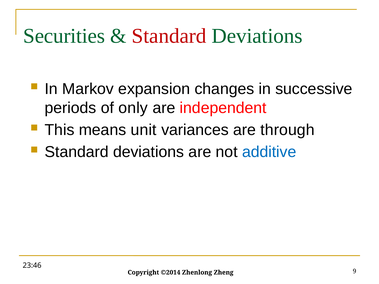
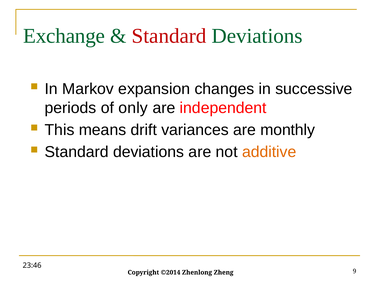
Securities: Securities -> Exchange (64, 36)
unit: unit -> drift (144, 130)
through: through -> monthly (288, 130)
additive colour: blue -> orange (269, 152)
